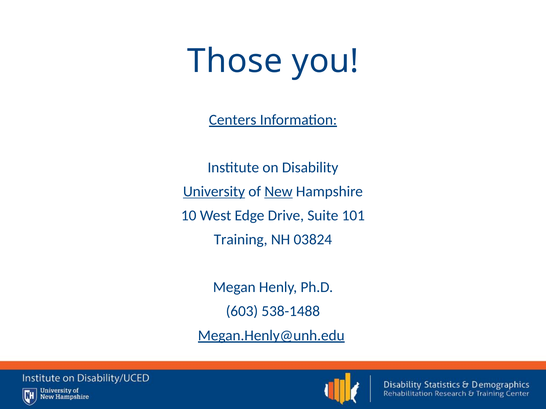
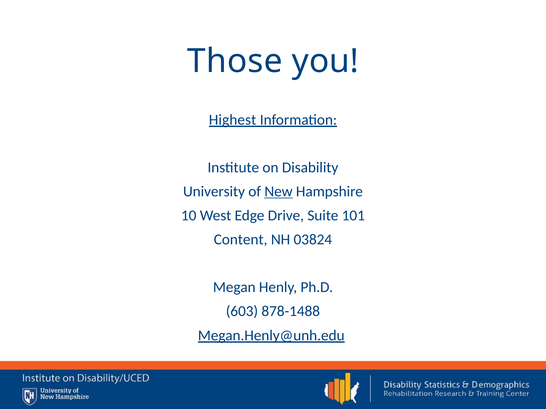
Centers: Centers -> Highest (233, 120)
University underline: present -> none (214, 192)
Training: Training -> Content (241, 240)
538-1488: 538-1488 -> 878-1488 (291, 312)
